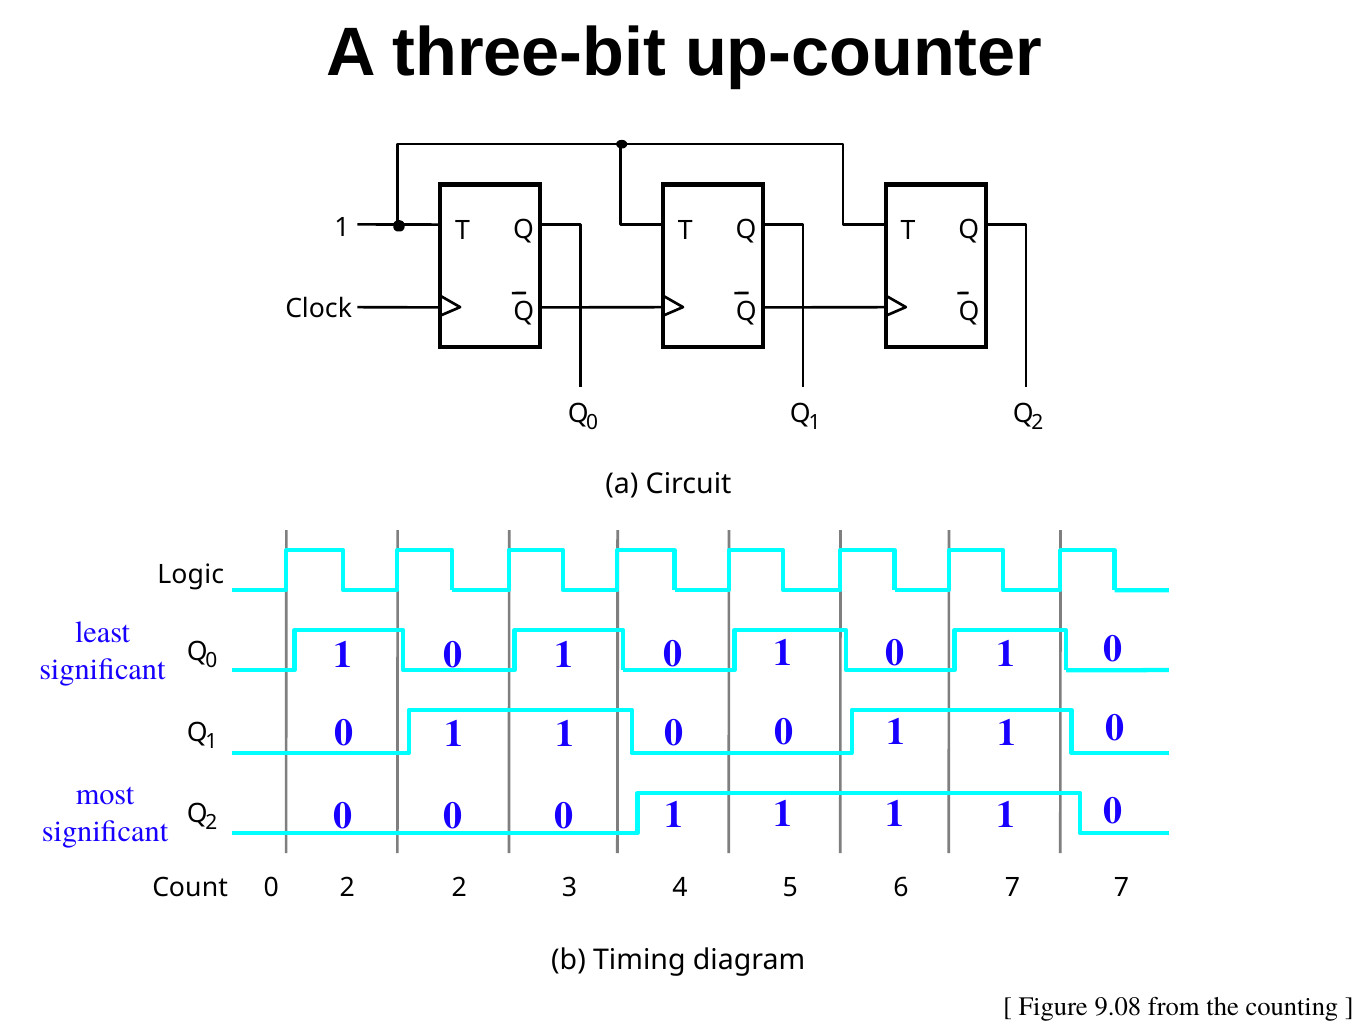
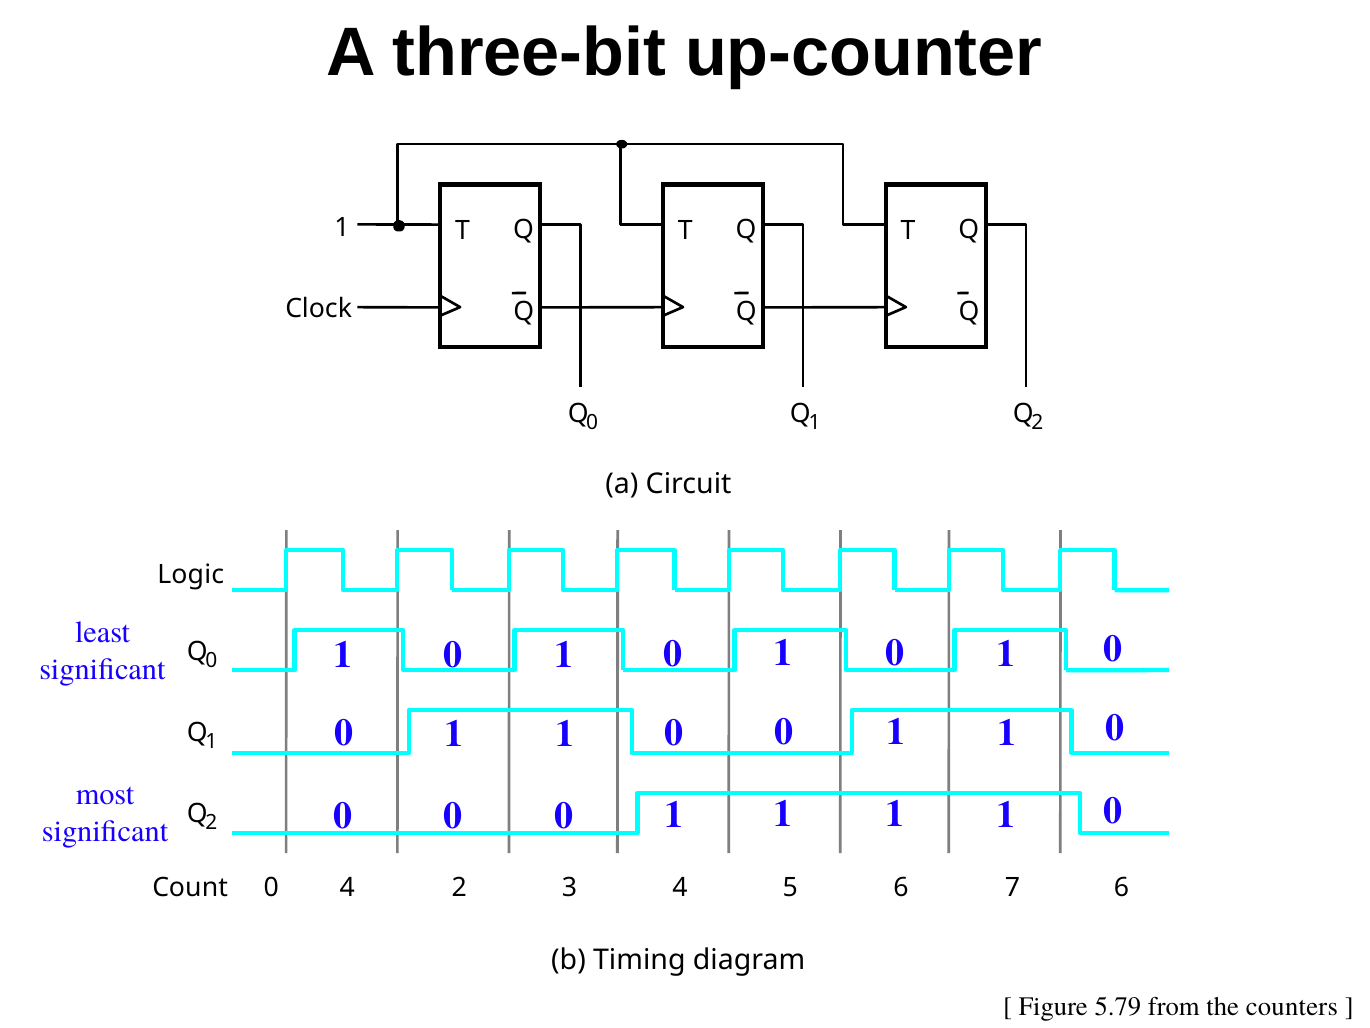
0 2: 2 -> 4 (347, 887)
7 7: 7 -> 6 (1121, 887)
9.08: 9.08 -> 5.79 (1118, 1006)
counting: counting -> counters (1292, 1006)
